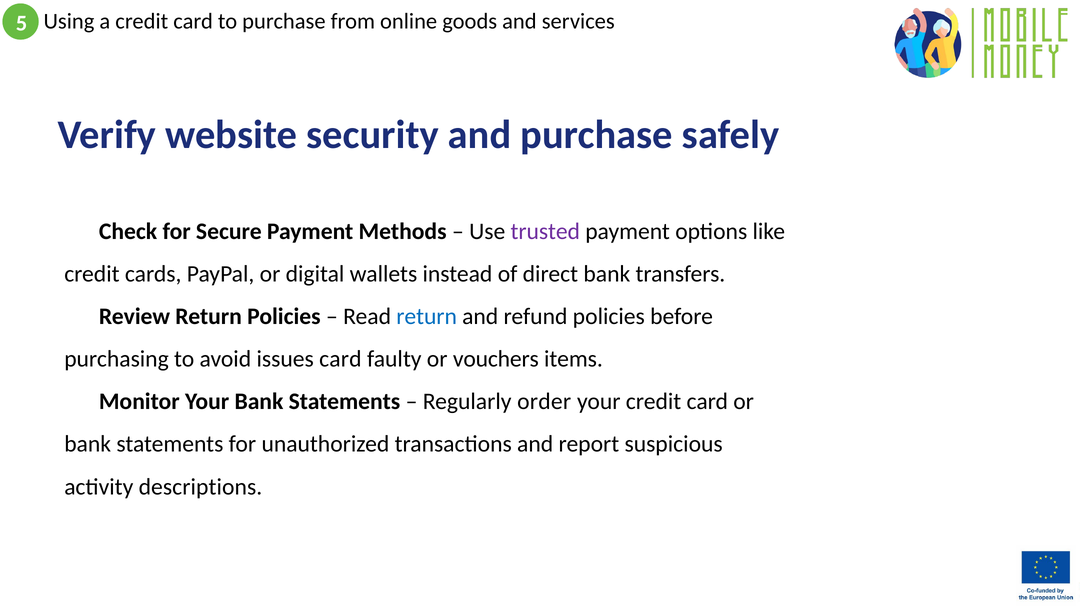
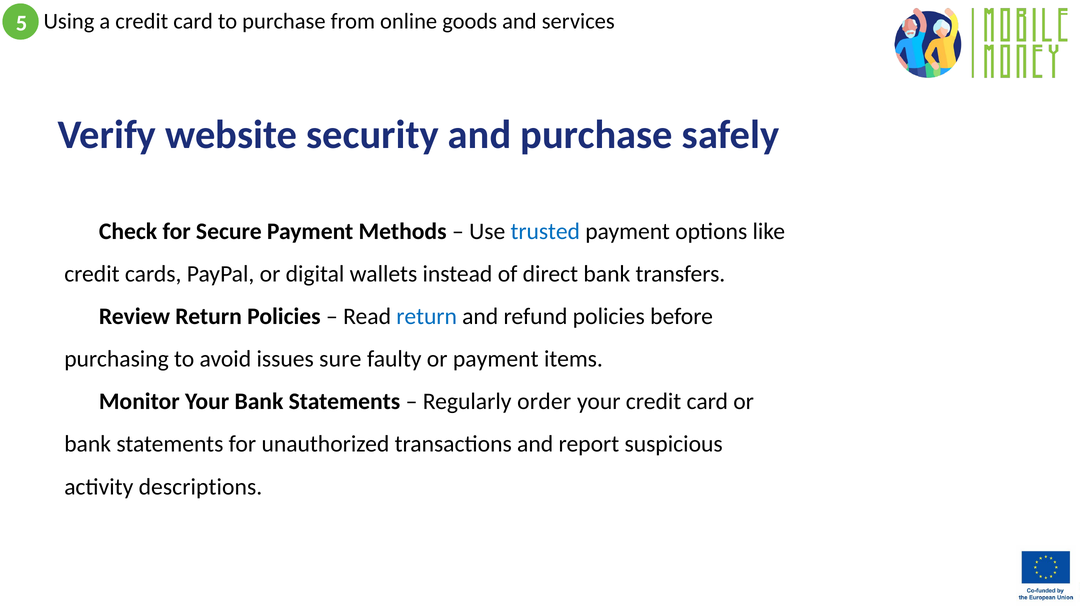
trusted colour: purple -> blue (545, 231)
issues card: card -> sure (340, 359)
or vouchers: vouchers -> payment (496, 359)
